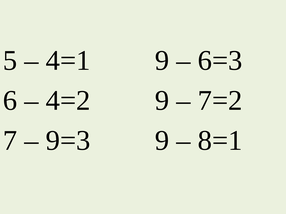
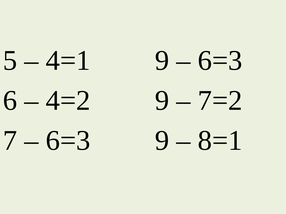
9=3: 9=3 -> 6=3 (68, 141)
